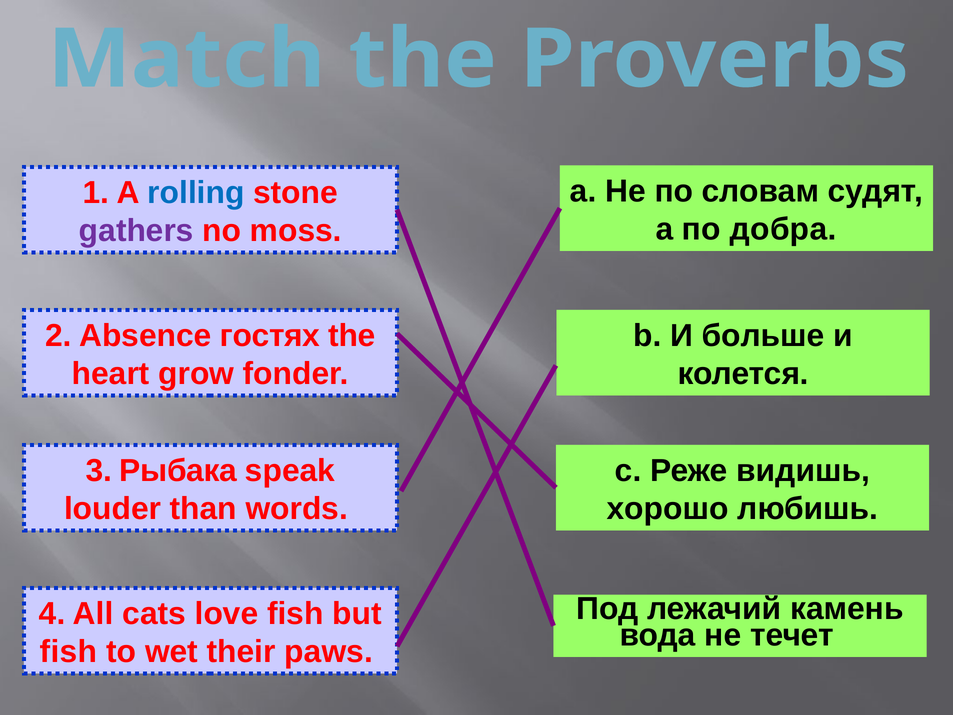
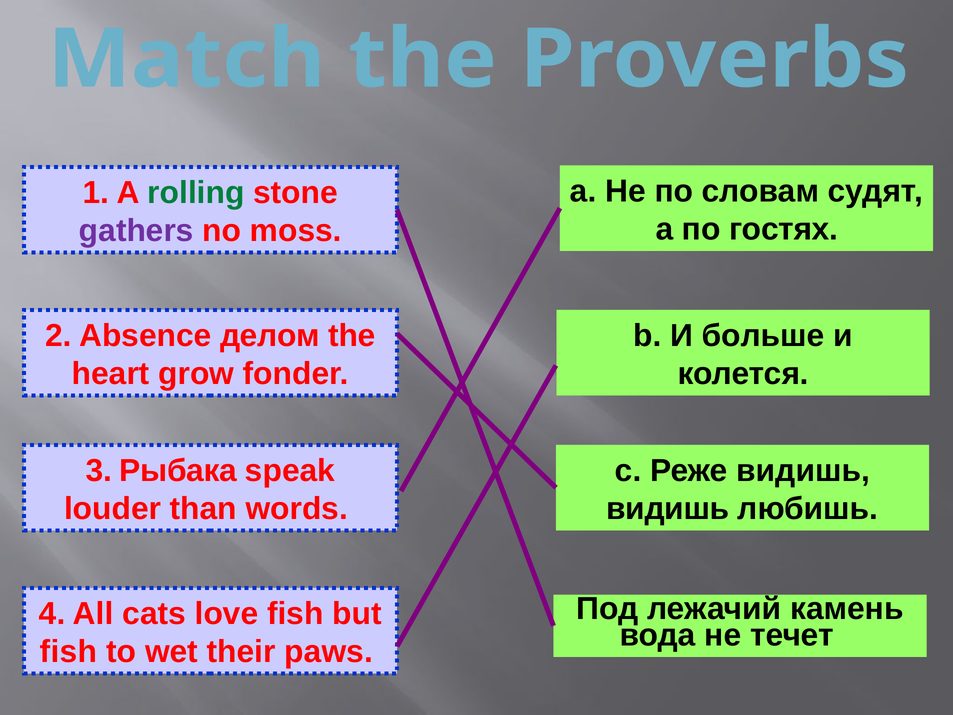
rolling colour: blue -> green (196, 193)
добра: добра -> гостях (784, 229)
гостях: гостях -> делом (270, 336)
хорошо: хорошо -> видишь (668, 509)
